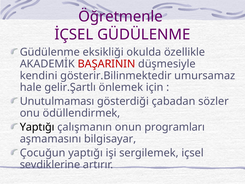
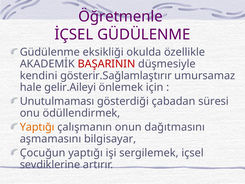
gösterir.Bilinmektedir: gösterir.Bilinmektedir -> gösterir.Sağlamlaştırır (116, 76)
gelir.Şartlı: gelir.Şartlı -> gelir.Aileyi (70, 87)
sözler: sözler -> süresi (214, 101)
Yaptığı colour: black -> orange (37, 127)
programları: programları -> dağıtmasını (175, 127)
